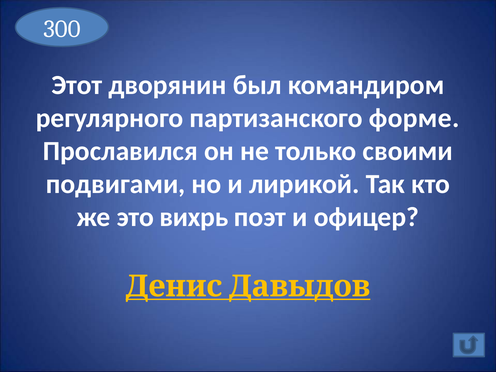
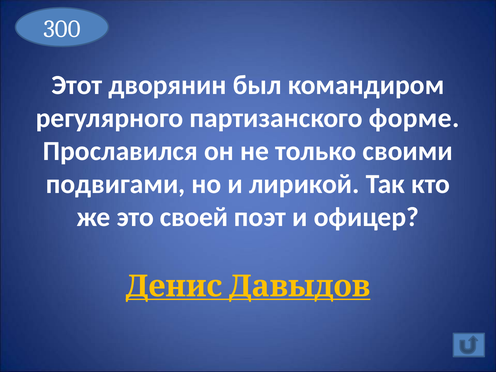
вихрь: вихрь -> своей (194, 217)
